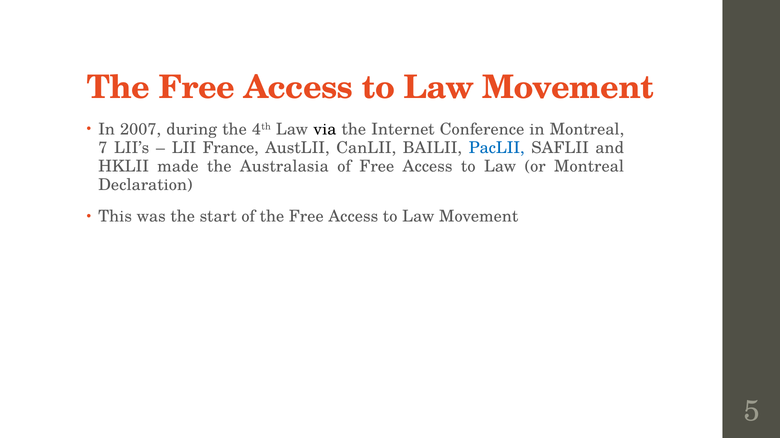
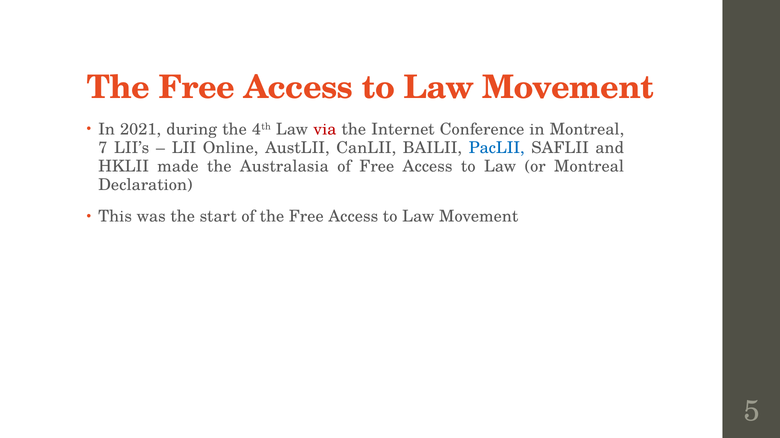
2007: 2007 -> 2021 (141, 129)
via colour: black -> red (325, 129)
France: France -> Online (231, 148)
